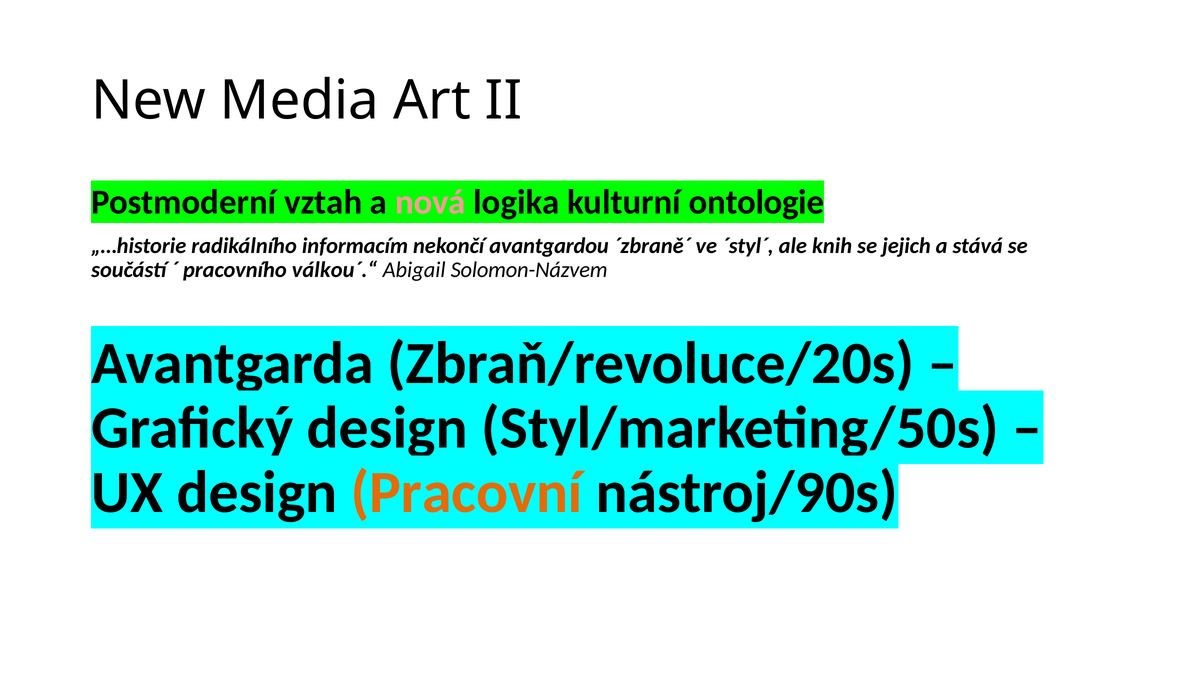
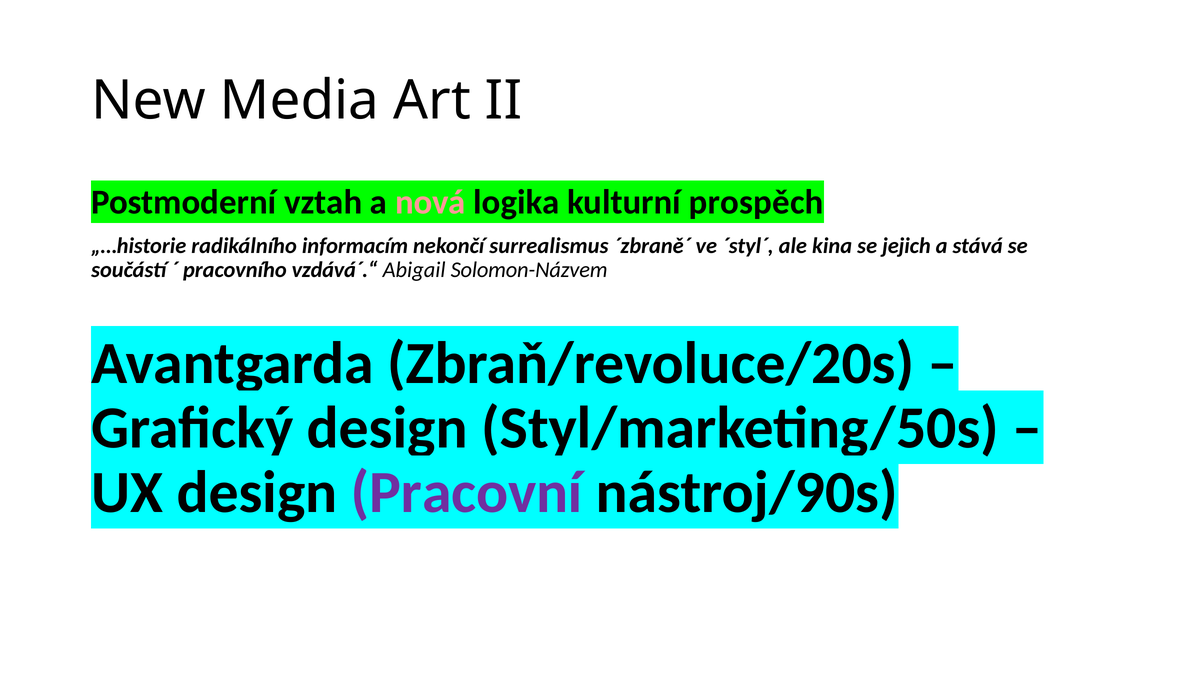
ontologie: ontologie -> prospěch (756, 202)
avantgardou: avantgardou -> surrealismus (549, 246)
knih: knih -> kina (832, 246)
válkou´.“: válkou´.“ -> vzdává´.“ (335, 270)
Pracovní colour: orange -> purple (467, 492)
